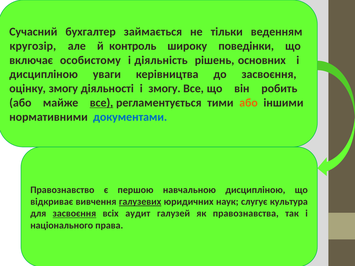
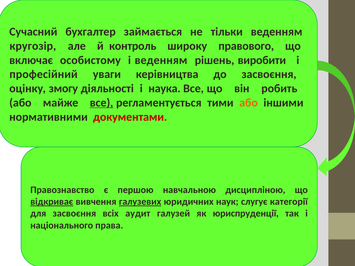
поведінки: поведінки -> правового (246, 46)
і діяльність: діяльність -> веденням (161, 60)
основних: основних -> виробити (262, 60)
дисципліною: дисципліною -> професійний (44, 74)
і змогу: змогу -> наука (164, 89)
документами colour: blue -> red (130, 117)
відкриває underline: none -> present (52, 202)
культура: культура -> категорії (289, 202)
засвоєння underline: present -> none (74, 214)
правознавства: правознавства -> юриспруденції (246, 214)
